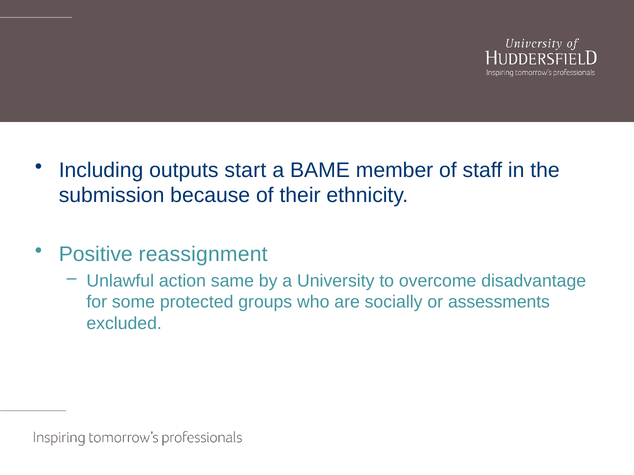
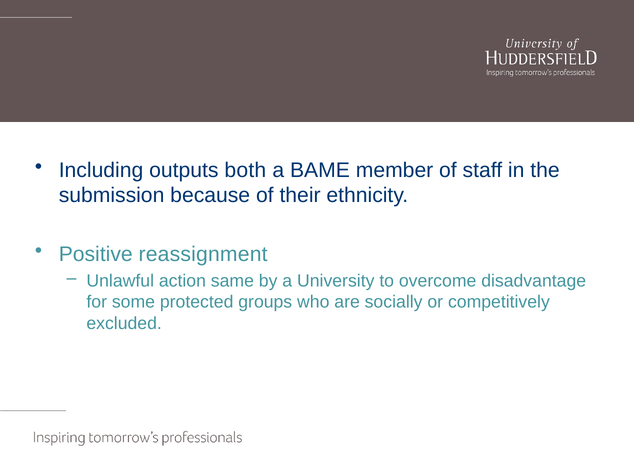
start: start -> both (245, 170)
assessments: assessments -> competitively (499, 302)
